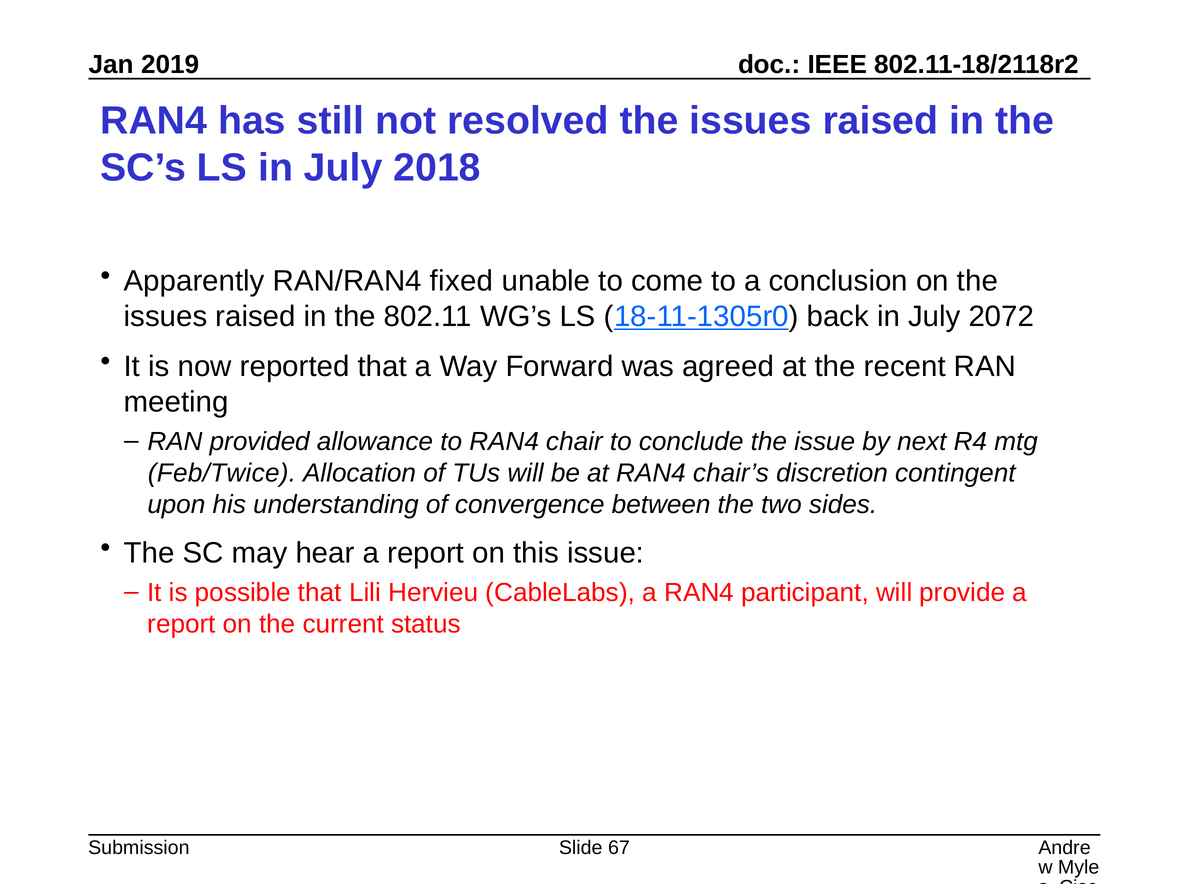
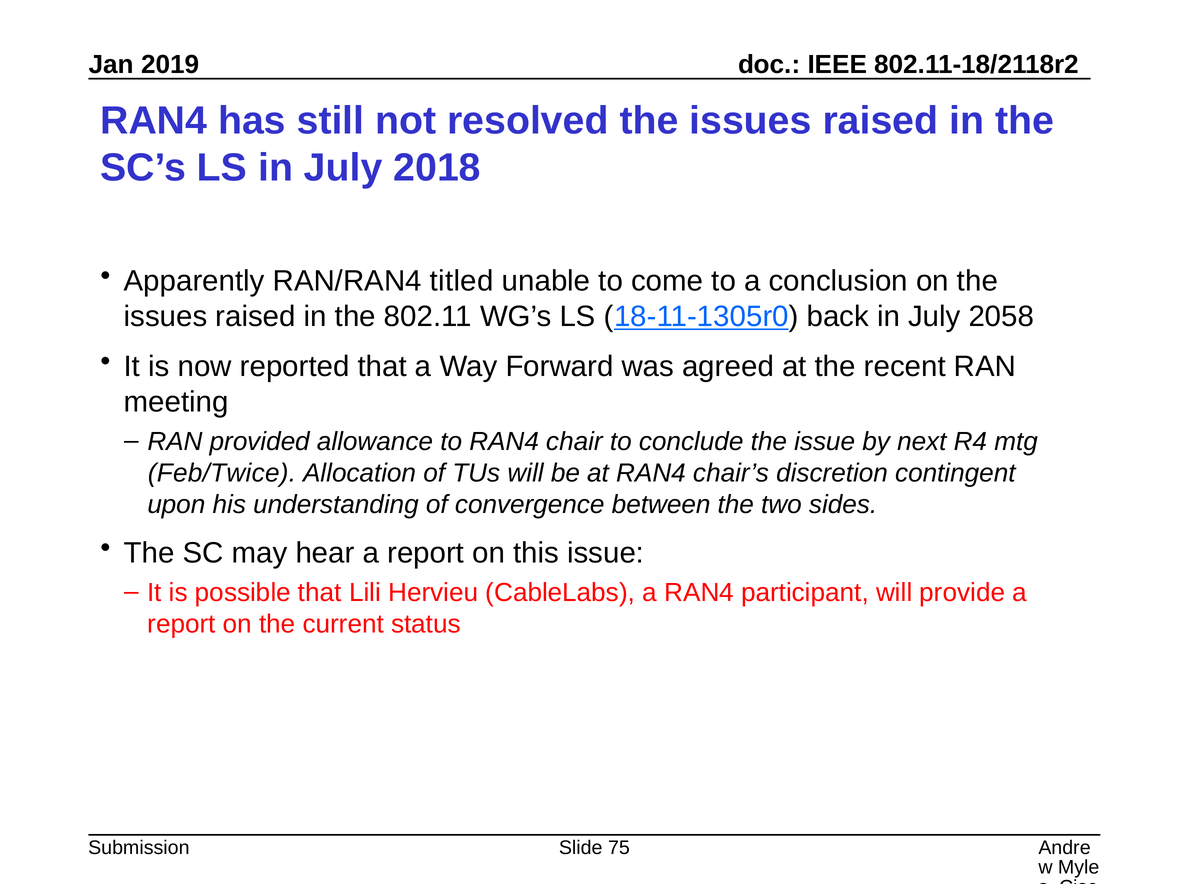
fixed: fixed -> titled (462, 281)
2072: 2072 -> 2058 (1001, 316)
67: 67 -> 75 (619, 848)
